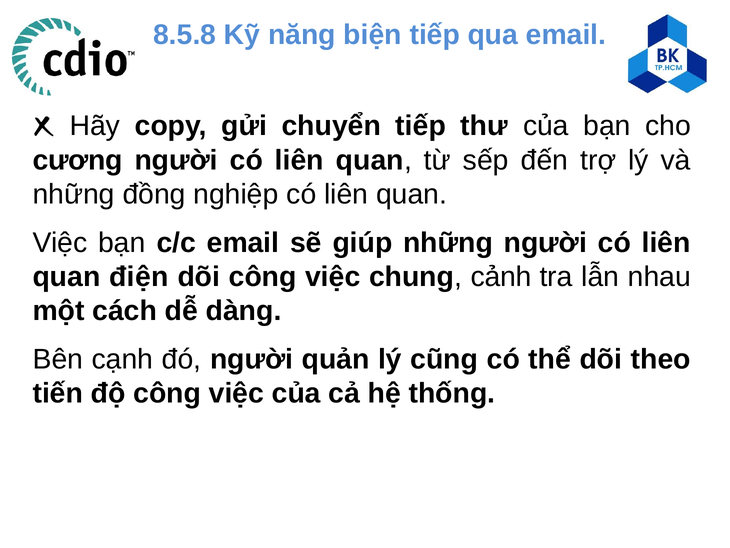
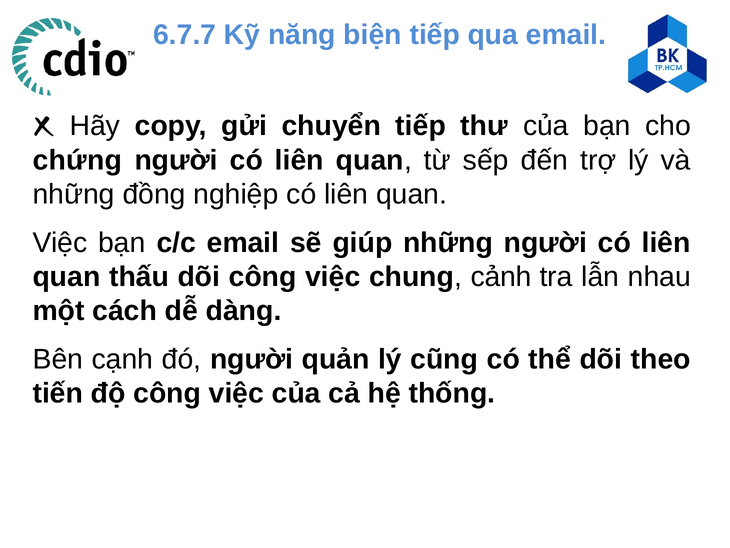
8.5.8: 8.5.8 -> 6.7.7 (185, 35)
cương: cương -> chứng (77, 160)
điện: điện -> thấu (139, 277)
